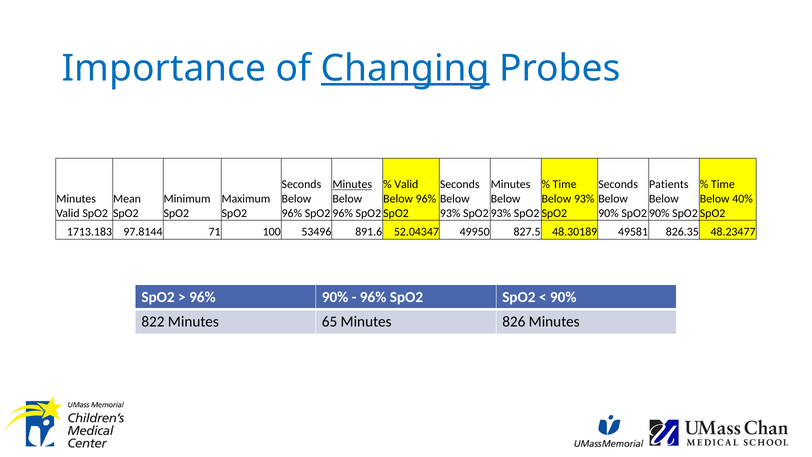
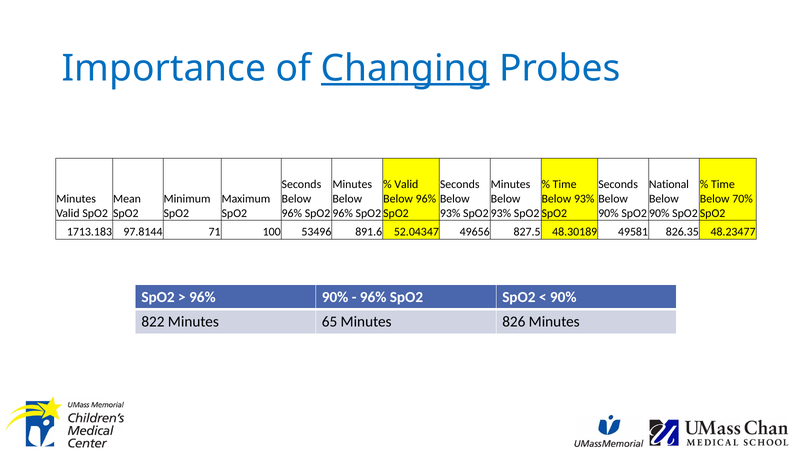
Minutes underline: present -> none (352, 184)
Patients: Patients -> National (669, 184)
40%: 40% -> 70% (743, 199)
49950: 49950 -> 49656 (475, 232)
